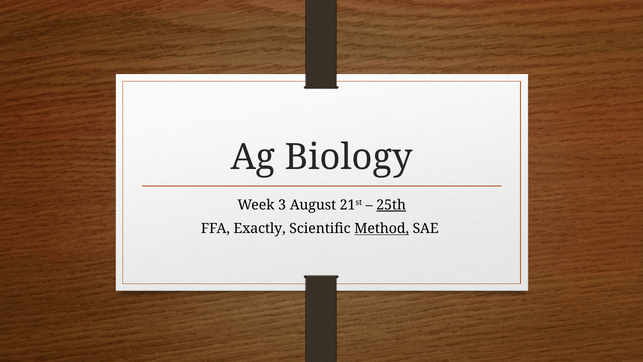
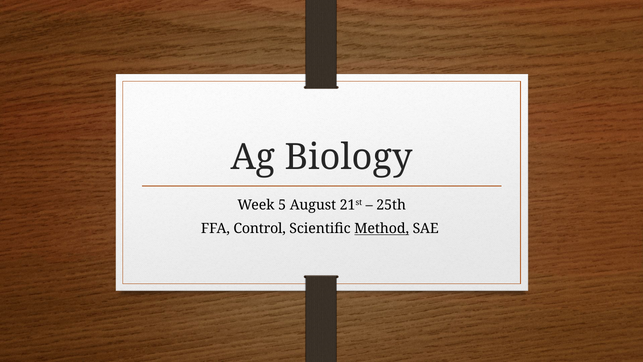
3: 3 -> 5 (282, 205)
25th underline: present -> none (391, 205)
Exactly: Exactly -> Control (260, 228)
